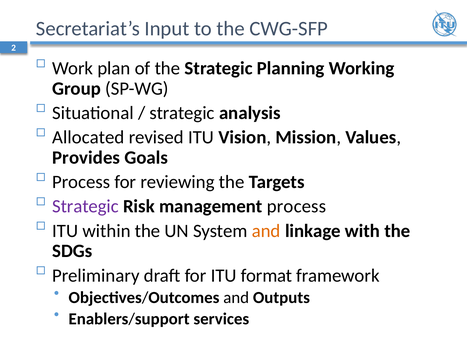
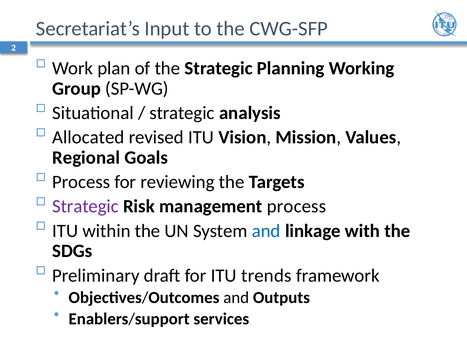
Provides: Provides -> Regional (86, 158)
and colour: orange -> blue (266, 231)
format: format -> trends (266, 276)
